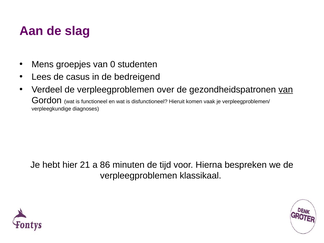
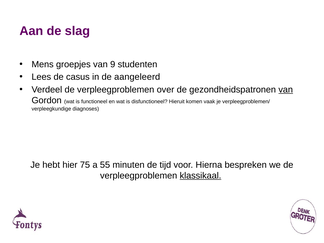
0: 0 -> 9 (113, 64)
bedreigend: bedreigend -> aangeleerd (137, 77)
21: 21 -> 75 (85, 165)
86: 86 -> 55 (105, 165)
klassikaal underline: none -> present (200, 176)
